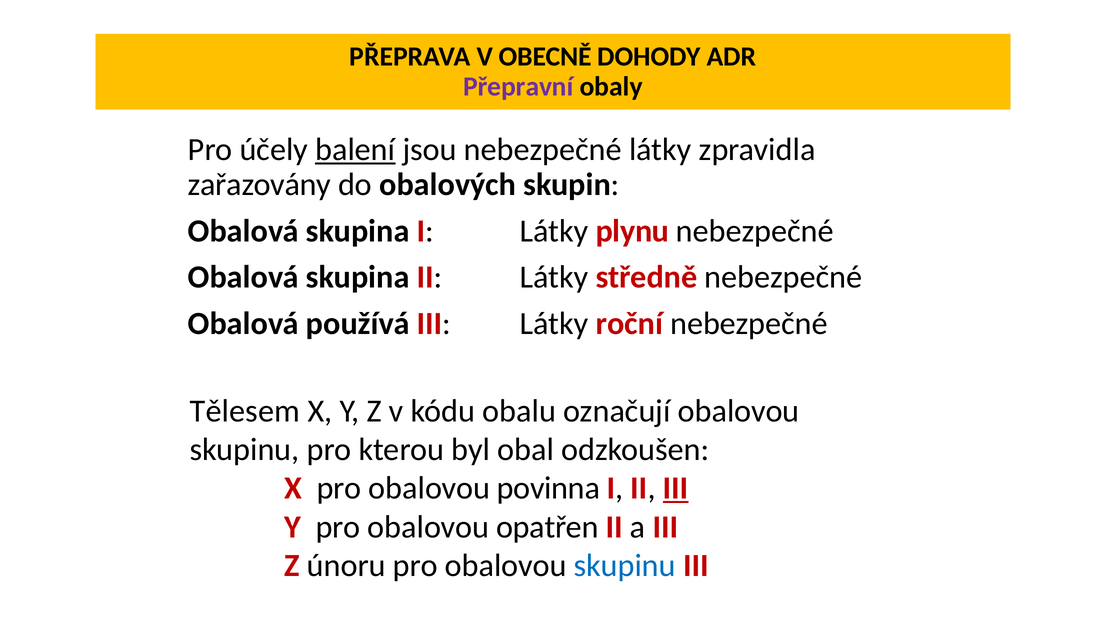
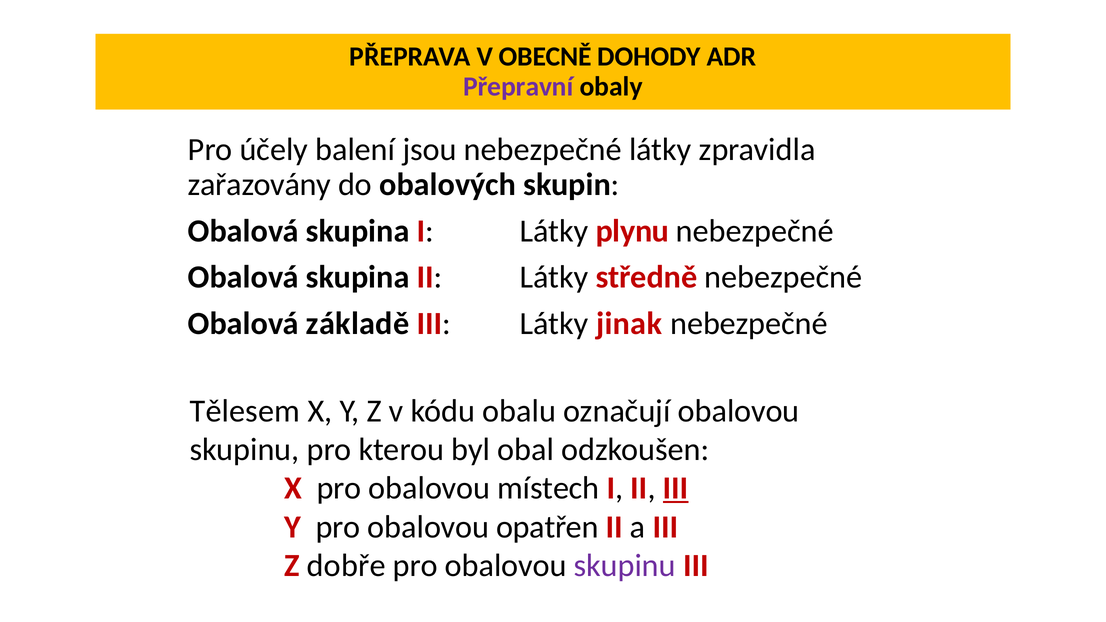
balení underline: present -> none (355, 150)
používá: používá -> základě (358, 324)
roční: roční -> jinak (629, 324)
povinna: povinna -> místech (548, 488)
únoru: únoru -> dobře (346, 566)
skupinu colour: blue -> purple (625, 566)
